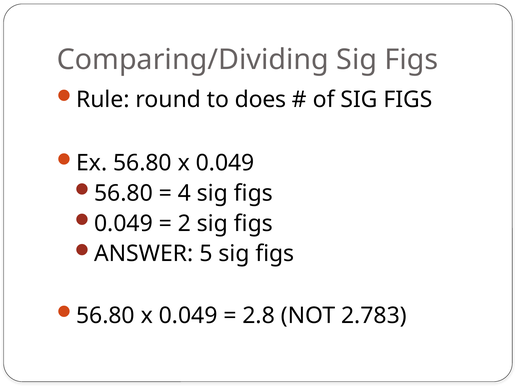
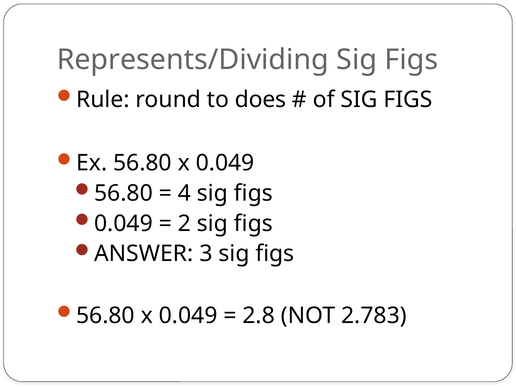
Comparing/Dividing: Comparing/Dividing -> Represents/Dividing (193, 60)
5: 5 -> 3 (206, 254)
